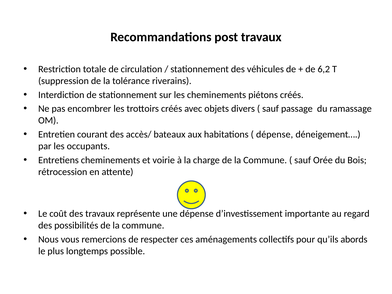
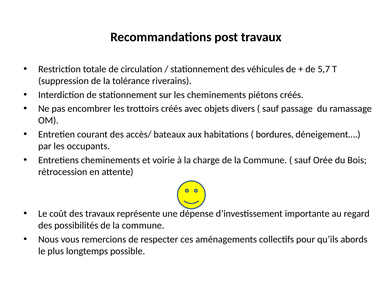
6,2: 6,2 -> 5,7 (324, 69)
dépense: dépense -> bordures (275, 134)
